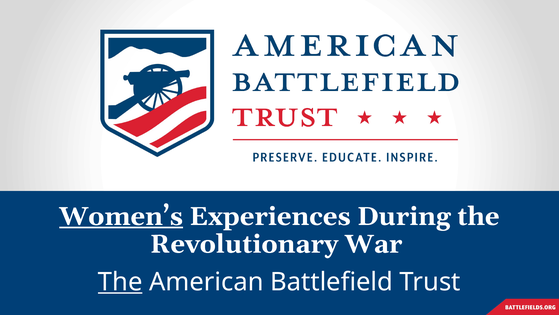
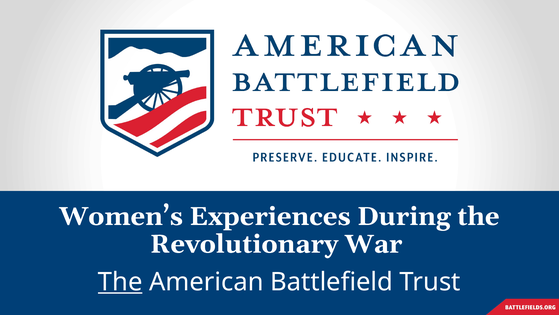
Women’s underline: present -> none (121, 216)
